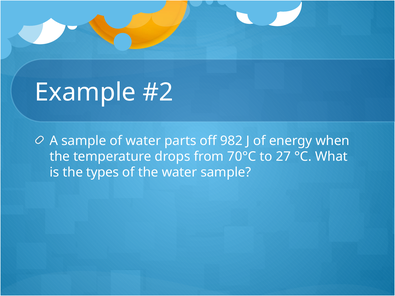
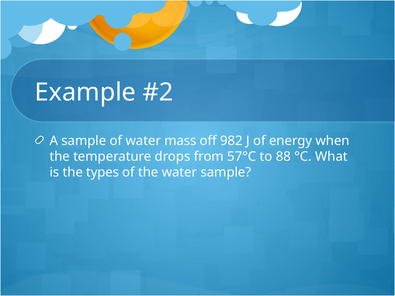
parts: parts -> mass (180, 141)
70°C: 70°C -> 57°C (242, 157)
27: 27 -> 88 (283, 157)
